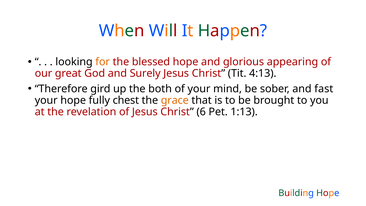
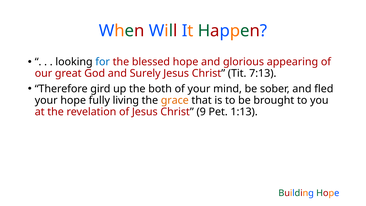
for colour: orange -> blue (103, 62)
4:13: 4:13 -> 7:13 (263, 73)
fast: fast -> fled (324, 89)
chest: chest -> living (126, 100)
6: 6 -> 9 (201, 112)
